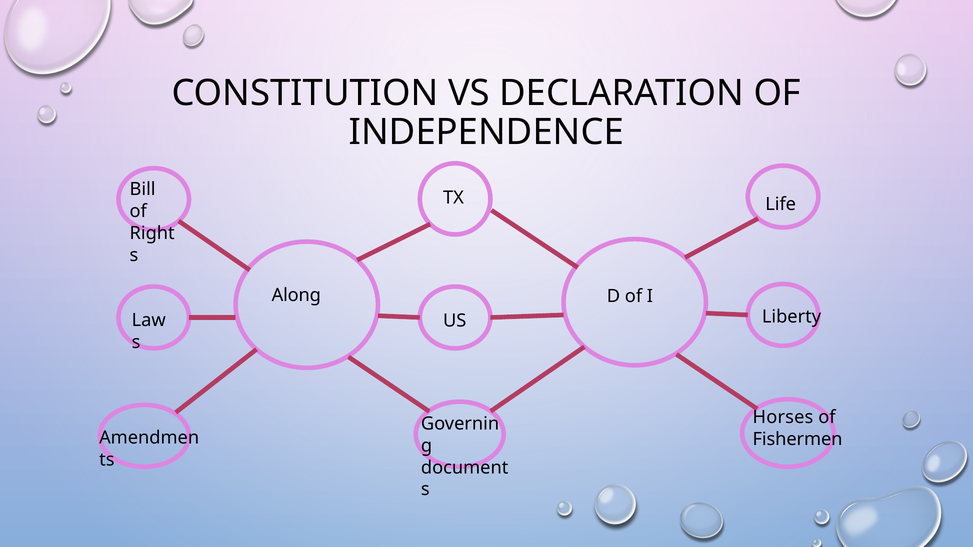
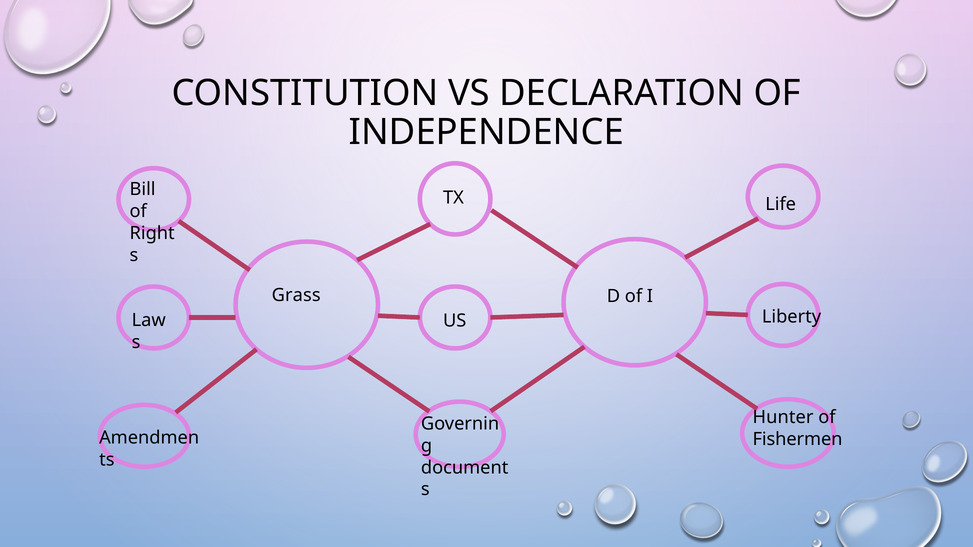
Along: Along -> Grass (296, 295)
Horses: Horses -> Hunter (783, 418)
